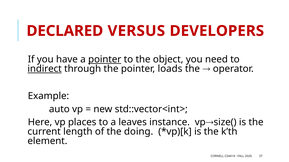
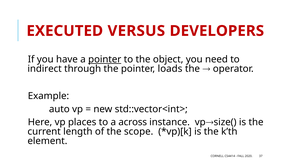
DECLARED: DECLARED -> EXECUTED (65, 31)
indirect underline: present -> none (45, 69)
leaves: leaves -> across (133, 123)
doing: doing -> scope (139, 132)
